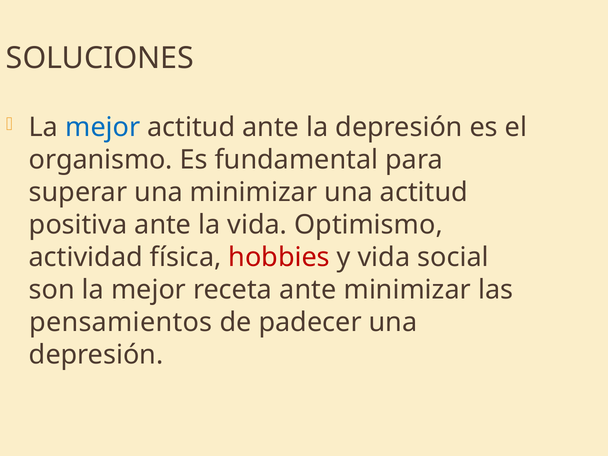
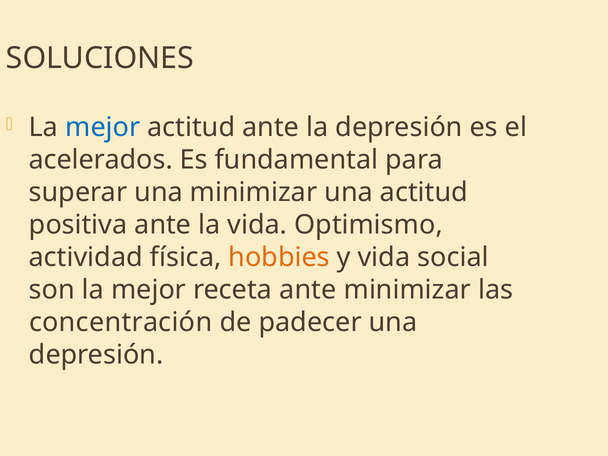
organismo: organismo -> acelerados (101, 160)
hobbies colour: red -> orange (279, 257)
pensamientos: pensamientos -> concentración (121, 322)
